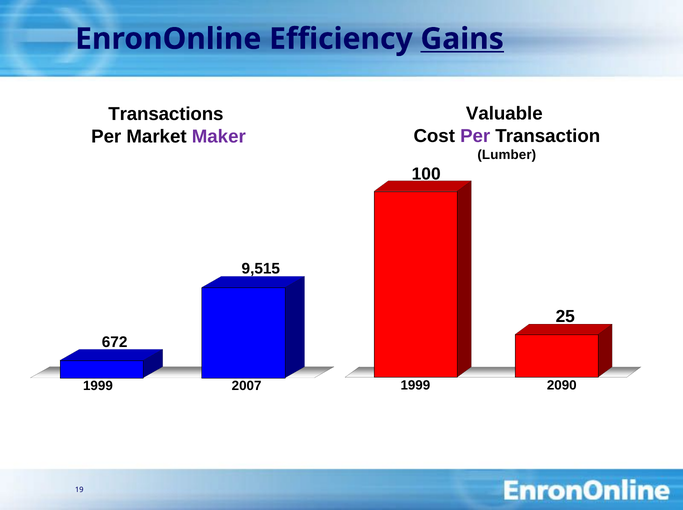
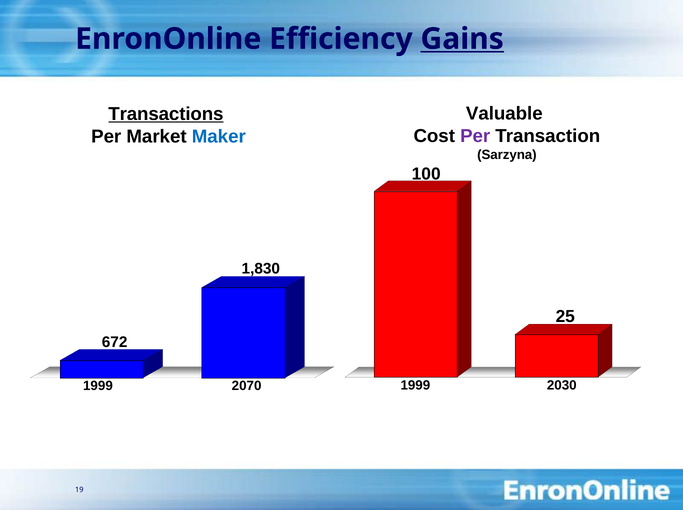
Transactions underline: none -> present (166, 114)
Maker colour: purple -> blue (219, 136)
Lumber: Lumber -> Sarzyna (507, 155)
9,515: 9,515 -> 1,830 (261, 269)
2090: 2090 -> 2030 (562, 385)
2007: 2007 -> 2070 (247, 386)
